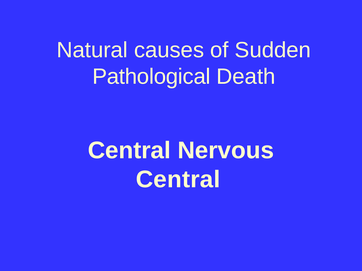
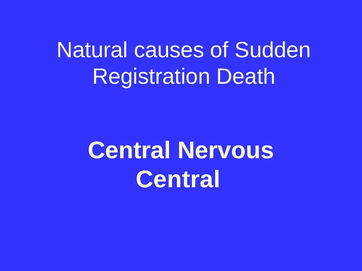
Pathological: Pathological -> Registration (151, 77)
